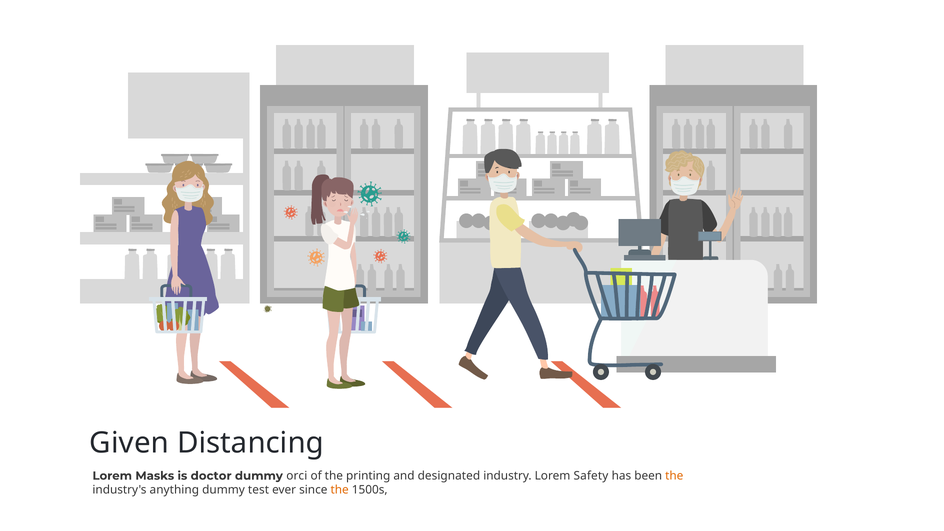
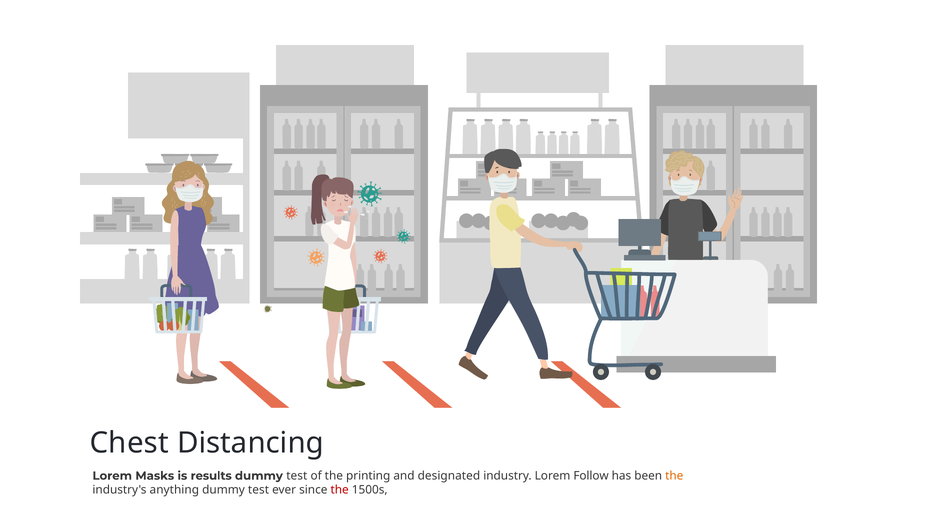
Given: Given -> Chest (129, 443)
doctor: doctor -> results (211, 476)
orci: orci -> test (297, 476)
Safety: Safety -> Follow (591, 476)
the colour: orange -> red (340, 490)
